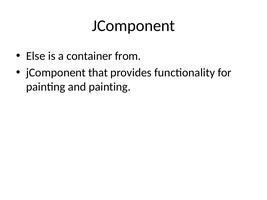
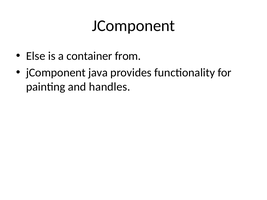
that: that -> java (98, 73)
and painting: painting -> handles (110, 87)
